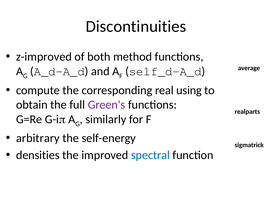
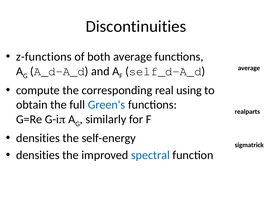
z-improved: z-improved -> z-functions (44, 57)
both method: method -> average (133, 57)
Green's colour: purple -> blue (107, 105)
arbitrary: arbitrary -> densities (38, 138)
